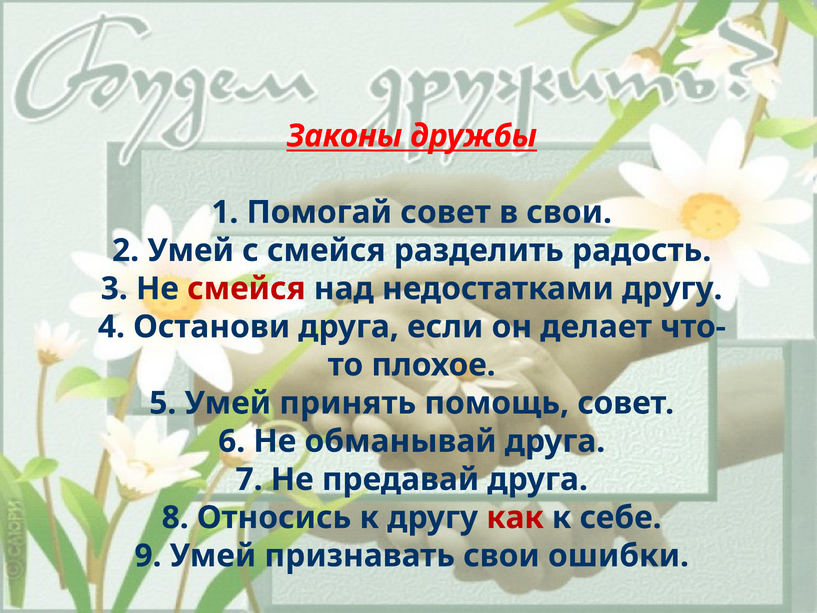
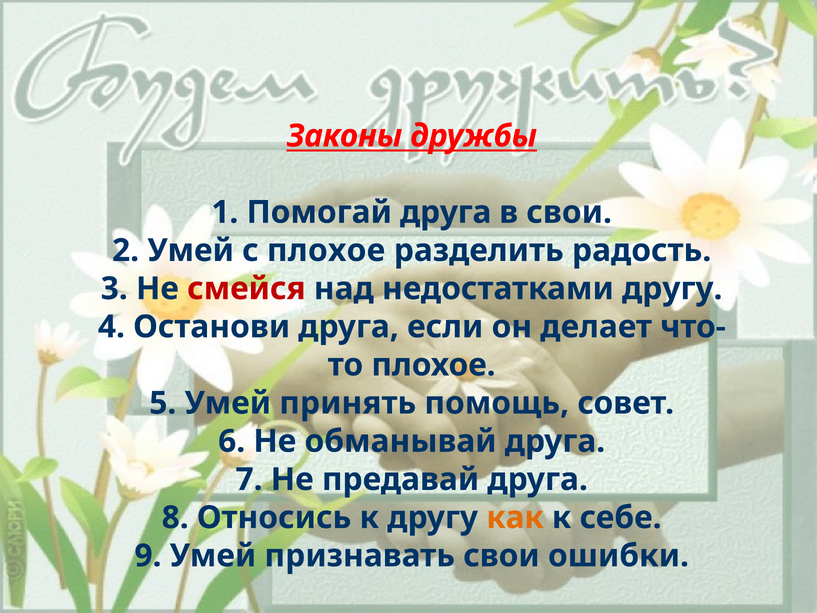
Помогай совет: совет -> друга (446, 212)
с смейся: смейся -> плохое (326, 250)
как colour: red -> orange (515, 517)
